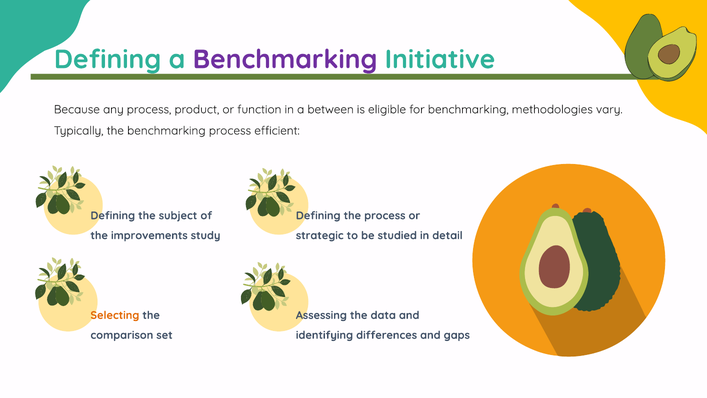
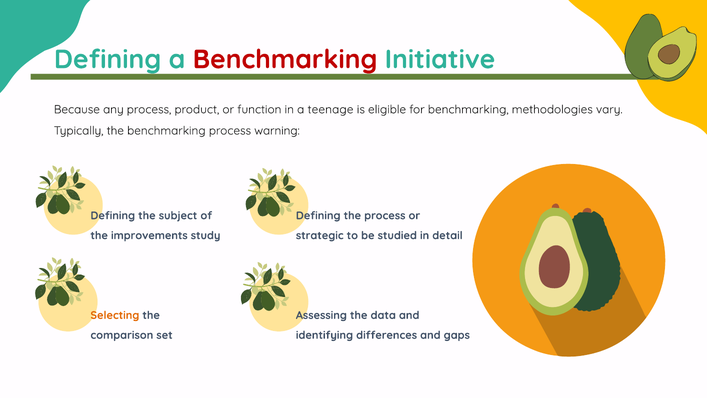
Benchmarking colour: purple -> red (285, 59)
between: between -> teenage (331, 109)
efficient: efficient -> warning (277, 131)
